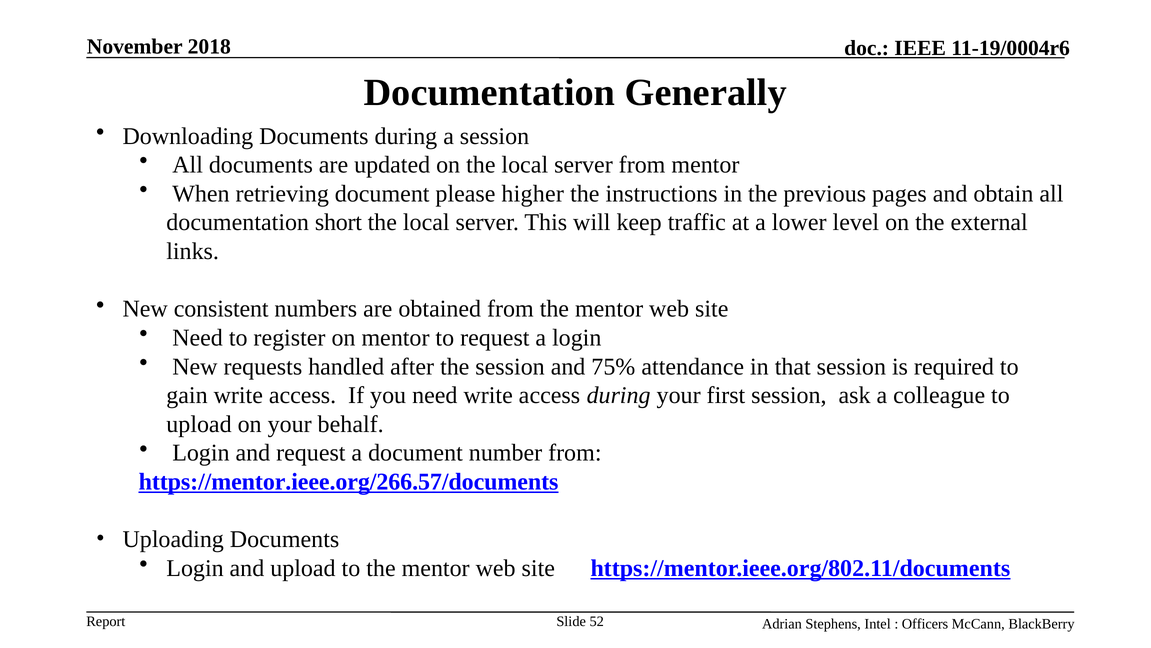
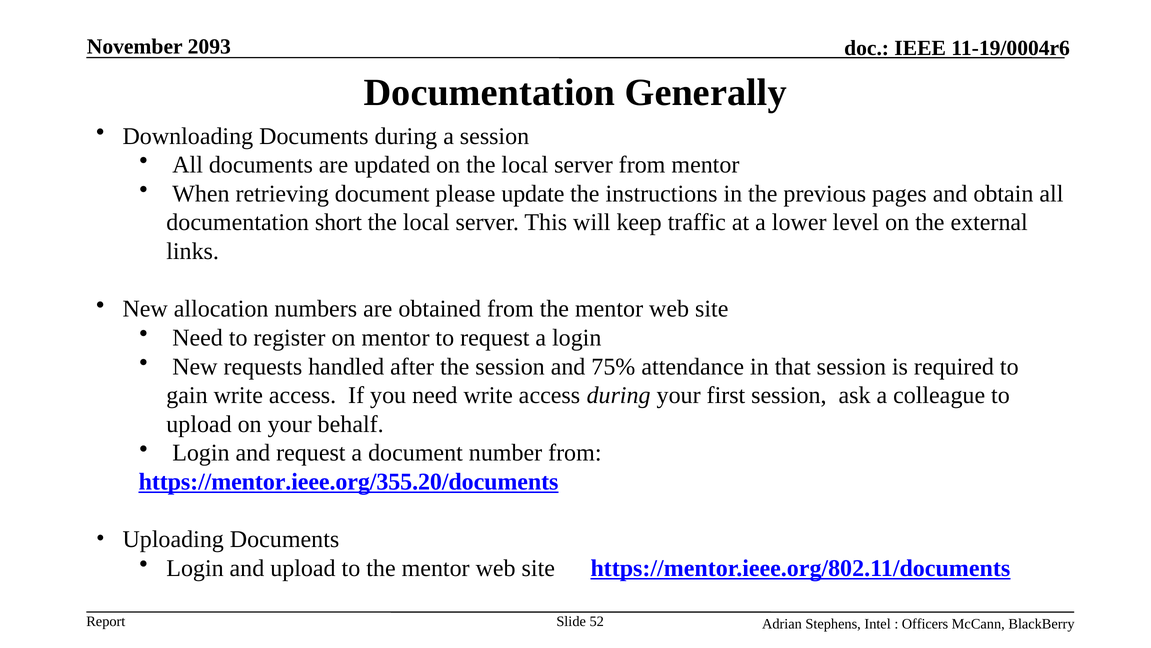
2018: 2018 -> 2093 (209, 47)
higher: higher -> update (533, 194)
consistent: consistent -> allocation (221, 309)
https://mentor.ieee.org/266.57/documents: https://mentor.ieee.org/266.57/documents -> https://mentor.ieee.org/355.20/documents (349, 481)
